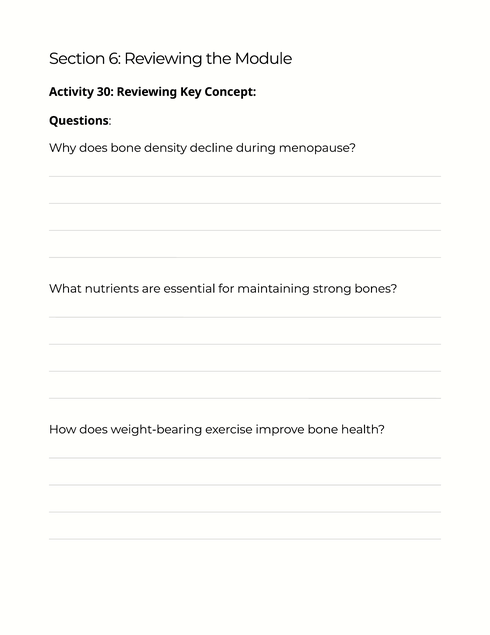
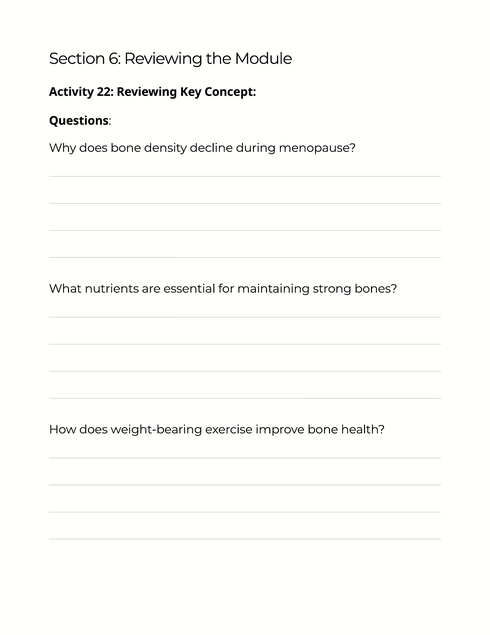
30: 30 -> 22 (105, 92)
